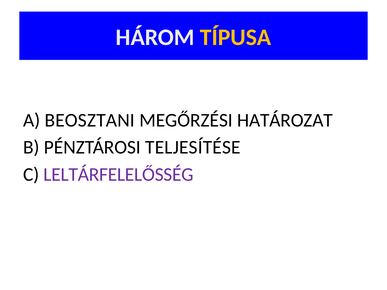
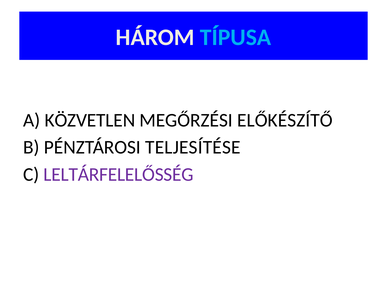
TÍPUSA colour: yellow -> light blue (236, 37)
BEOSZTANI: BEOSZTANI -> KÖZVETLEN (90, 120)
HATÁROZAT: HATÁROZAT -> ELŐKÉSZÍTŐ (285, 120)
